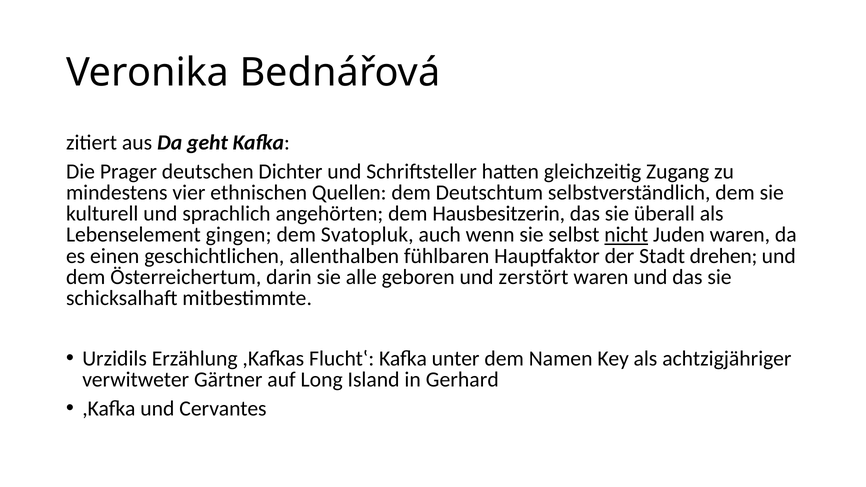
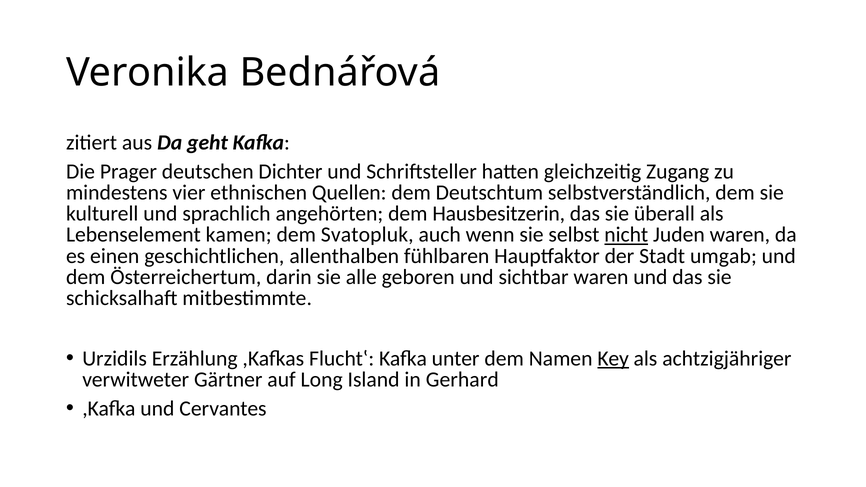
gingen: gingen -> kamen (239, 235)
drehen: drehen -> umgab (723, 256)
zerstört: zerstört -> sichtbar (534, 277)
Key underline: none -> present (613, 359)
